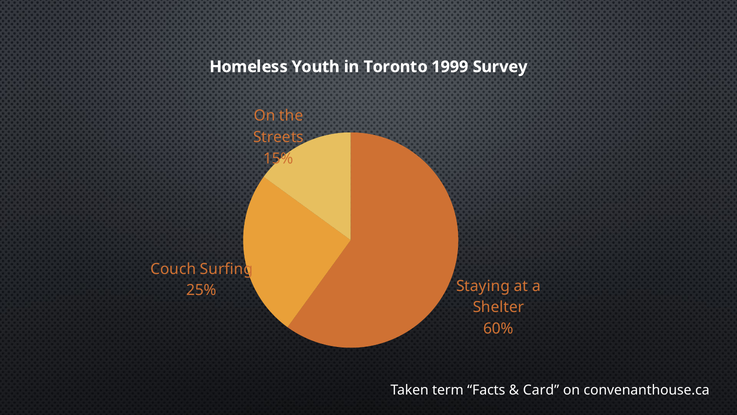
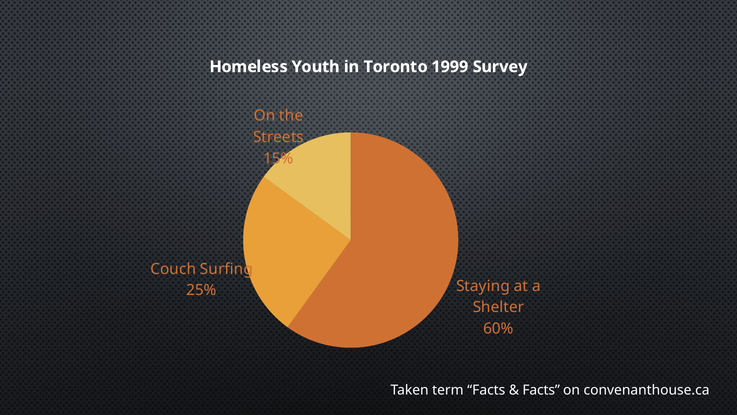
Card: Card -> Facts (541, 390)
